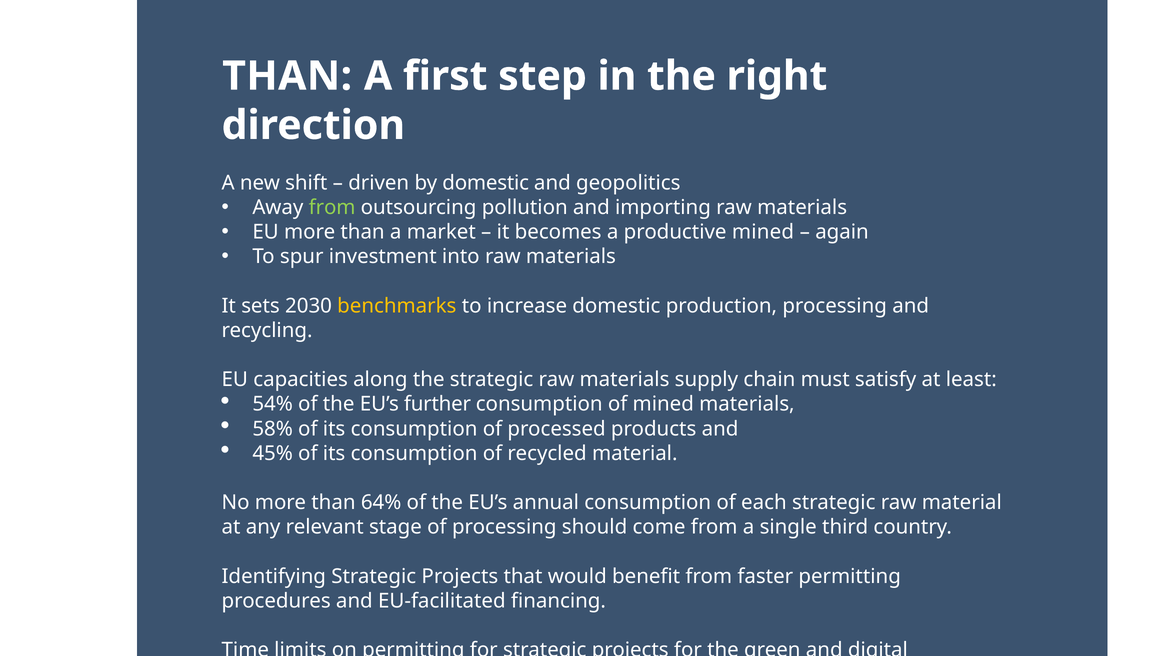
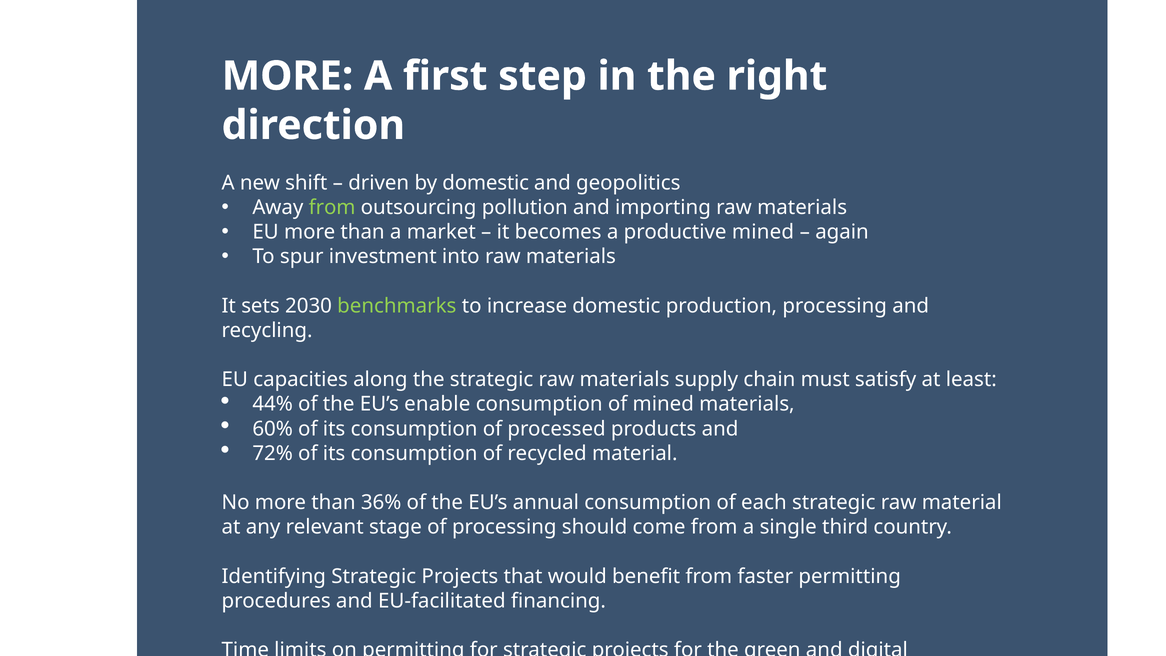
THAN: THAN -> MORE (287, 76)
benchmarks colour: yellow -> light green (397, 306)
54%: 54% -> 44% (273, 404)
further: further -> enable (437, 404)
58%: 58% -> 60% (273, 429)
45%: 45% -> 72% (273, 453)
64%: 64% -> 36% (381, 502)
